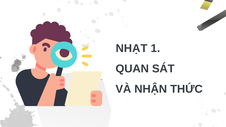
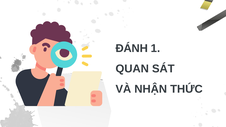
NHẠT: NHẠT -> ĐÁNH (132, 48)
